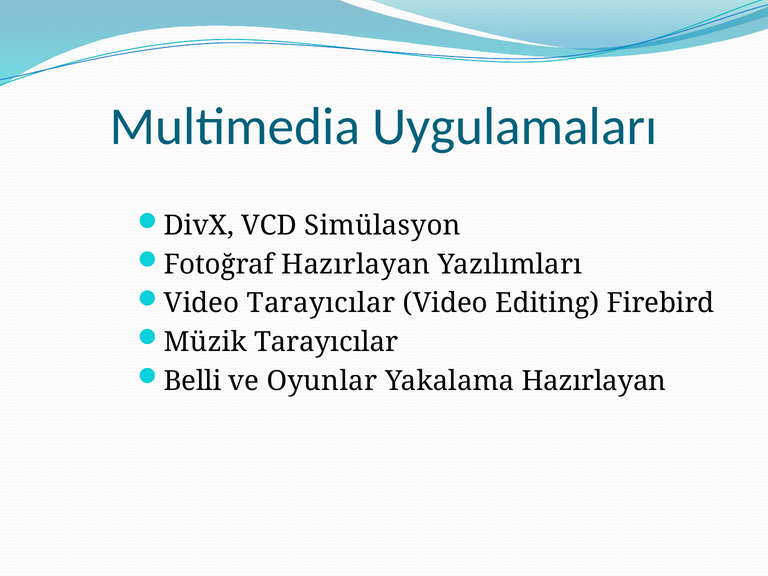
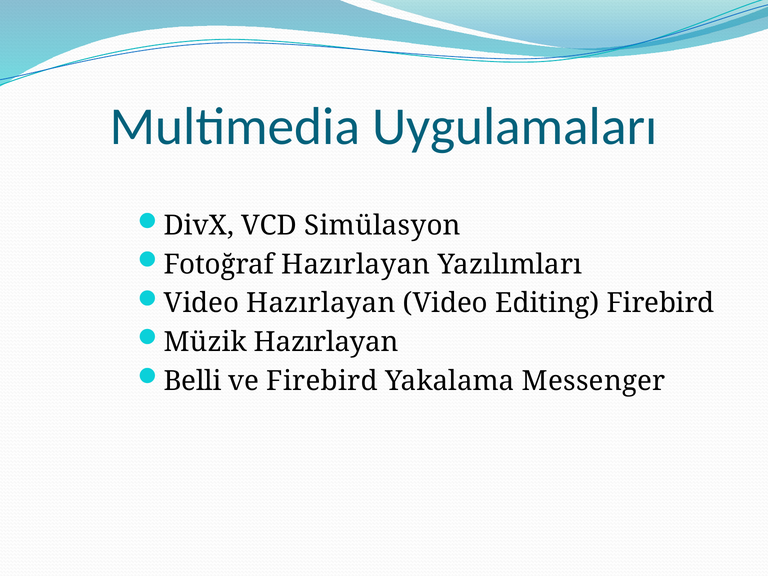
Video Tarayıcılar: Tarayıcılar -> Hazırlayan (321, 303)
Müzik Tarayıcılar: Tarayıcılar -> Hazırlayan (326, 342)
ve Oyunlar: Oyunlar -> Firebird (322, 381)
Yakalama Hazırlayan: Hazırlayan -> Messenger (594, 381)
